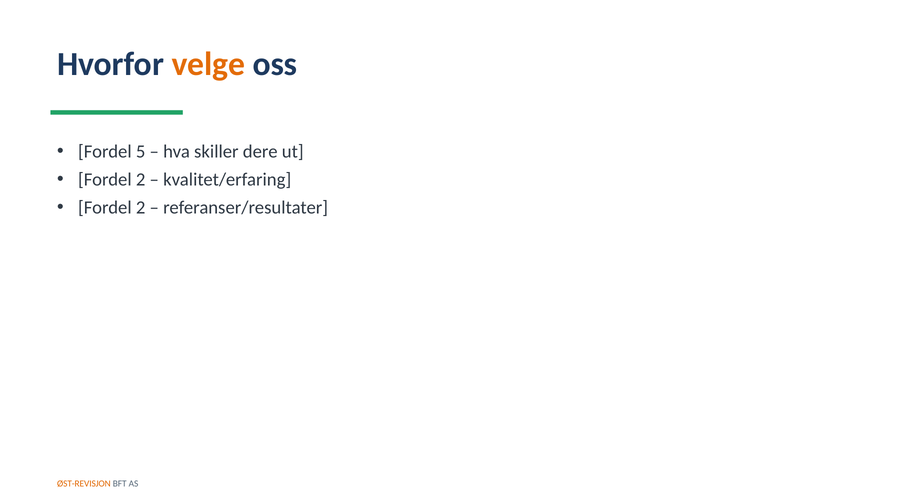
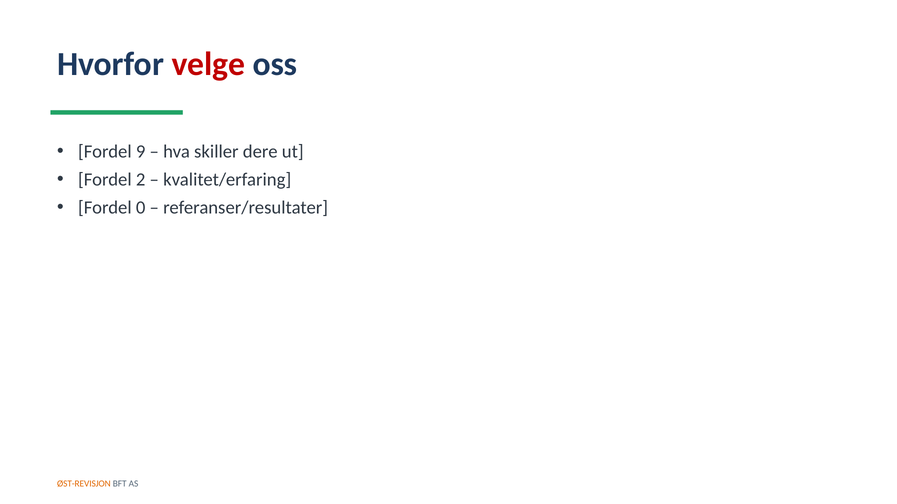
velge colour: orange -> red (208, 64)
5: 5 -> 9 (141, 152)
2: 2 -> 0 (141, 208)
